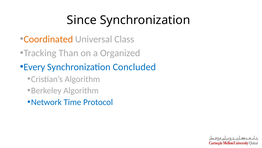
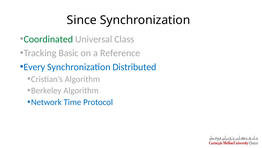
Coordinated colour: orange -> green (48, 39)
Than: Than -> Basic (69, 53)
Organized: Organized -> Reference (120, 53)
Concluded: Concluded -> Distributed (134, 67)
